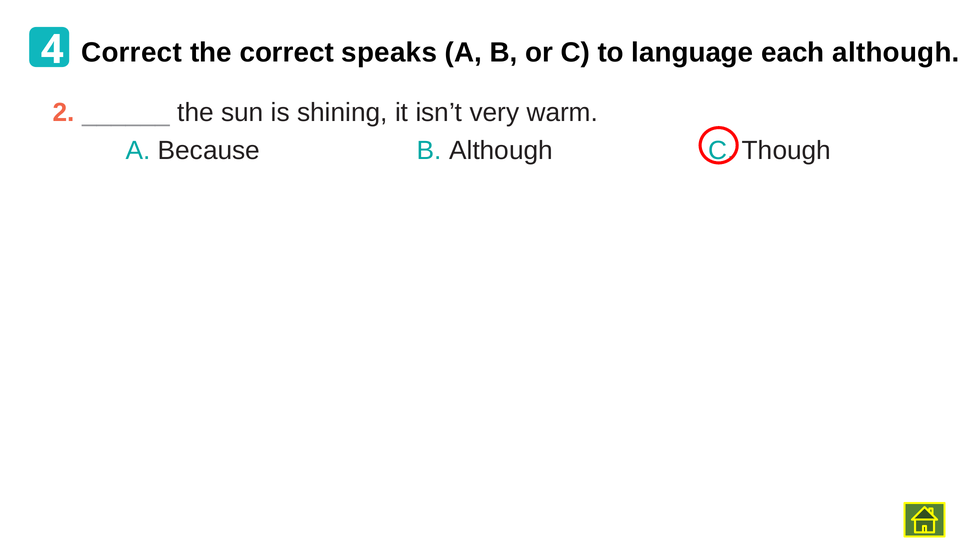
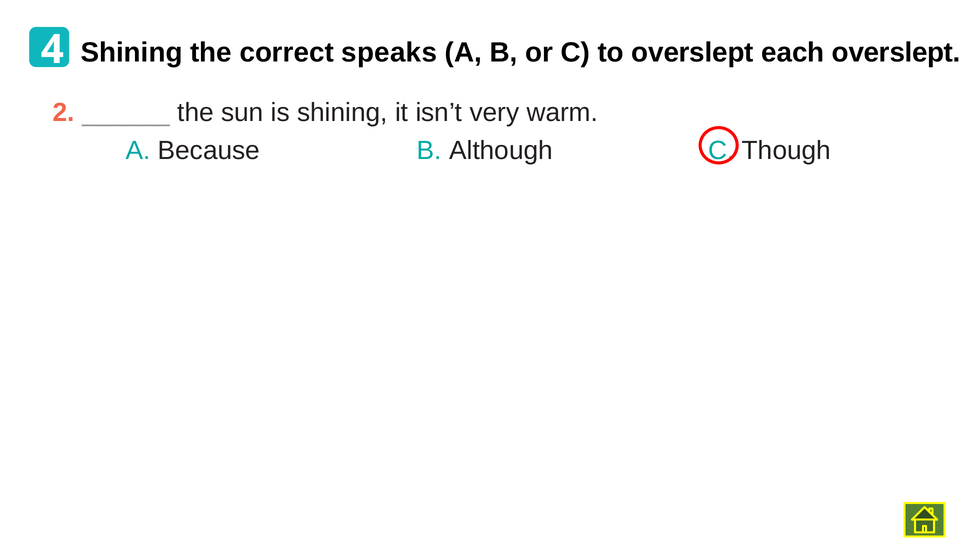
Correct: Correct -> Shining (132, 53)
to language: language -> overslept (693, 53)
each although: although -> overslept (896, 53)
